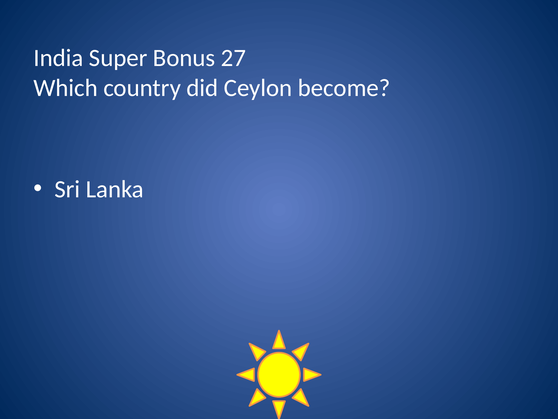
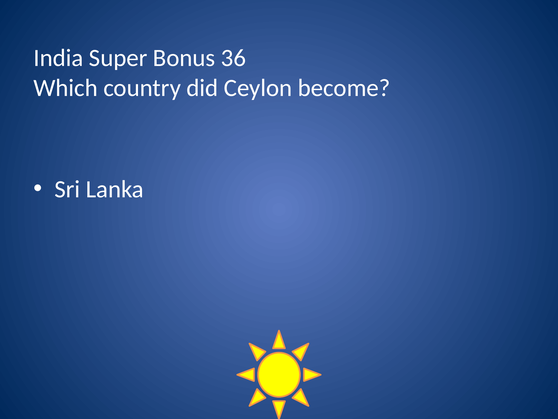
27: 27 -> 36 (234, 58)
